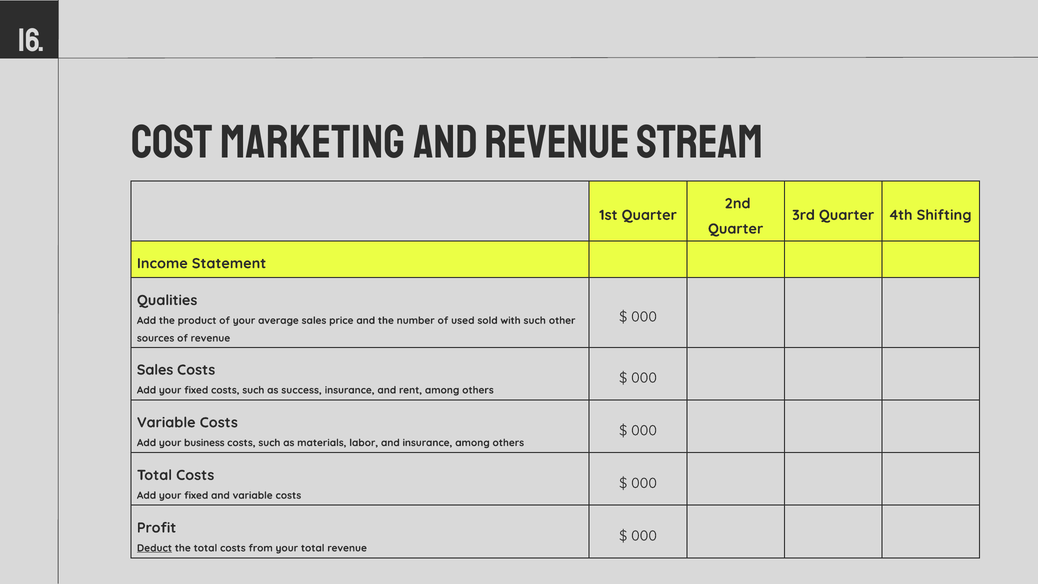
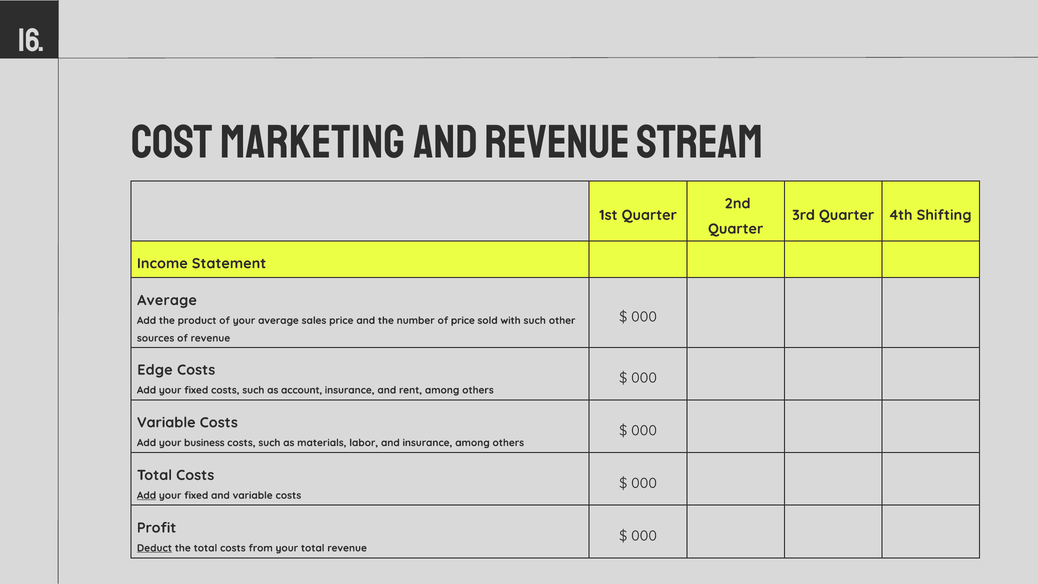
Qualities: Qualities -> Average (167, 300)
of used: used -> price (463, 320)
Sales: Sales -> Edge (155, 370)
success: success -> account (302, 390)
Add underline: none -> present (146, 495)
